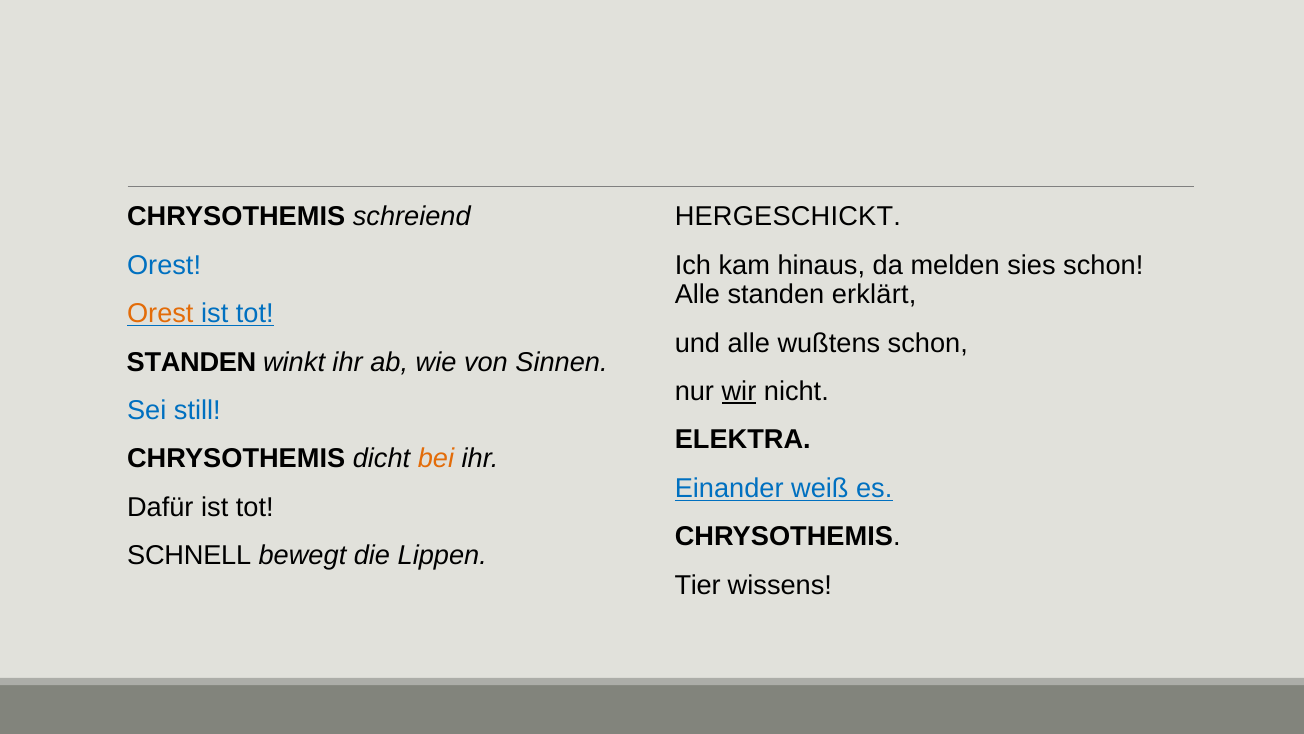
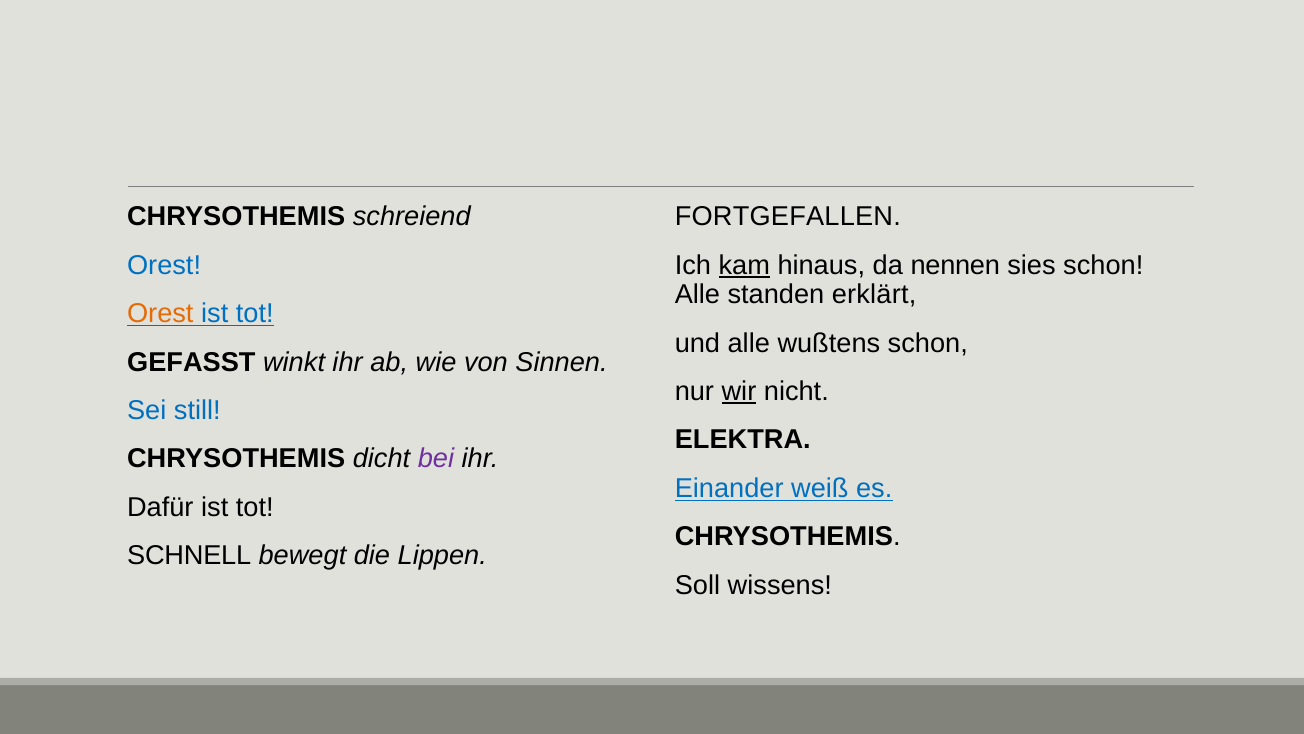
HERGESCHICKT: HERGESCHICKT -> FORTGEFALLEN (788, 217)
kam underline: none -> present (744, 265)
melden: melden -> nennen (955, 265)
STANDEN: STANDEN -> GEFASST (191, 362)
bei colour: orange -> purple (436, 459)
Tier: Tier -> Soll (697, 585)
